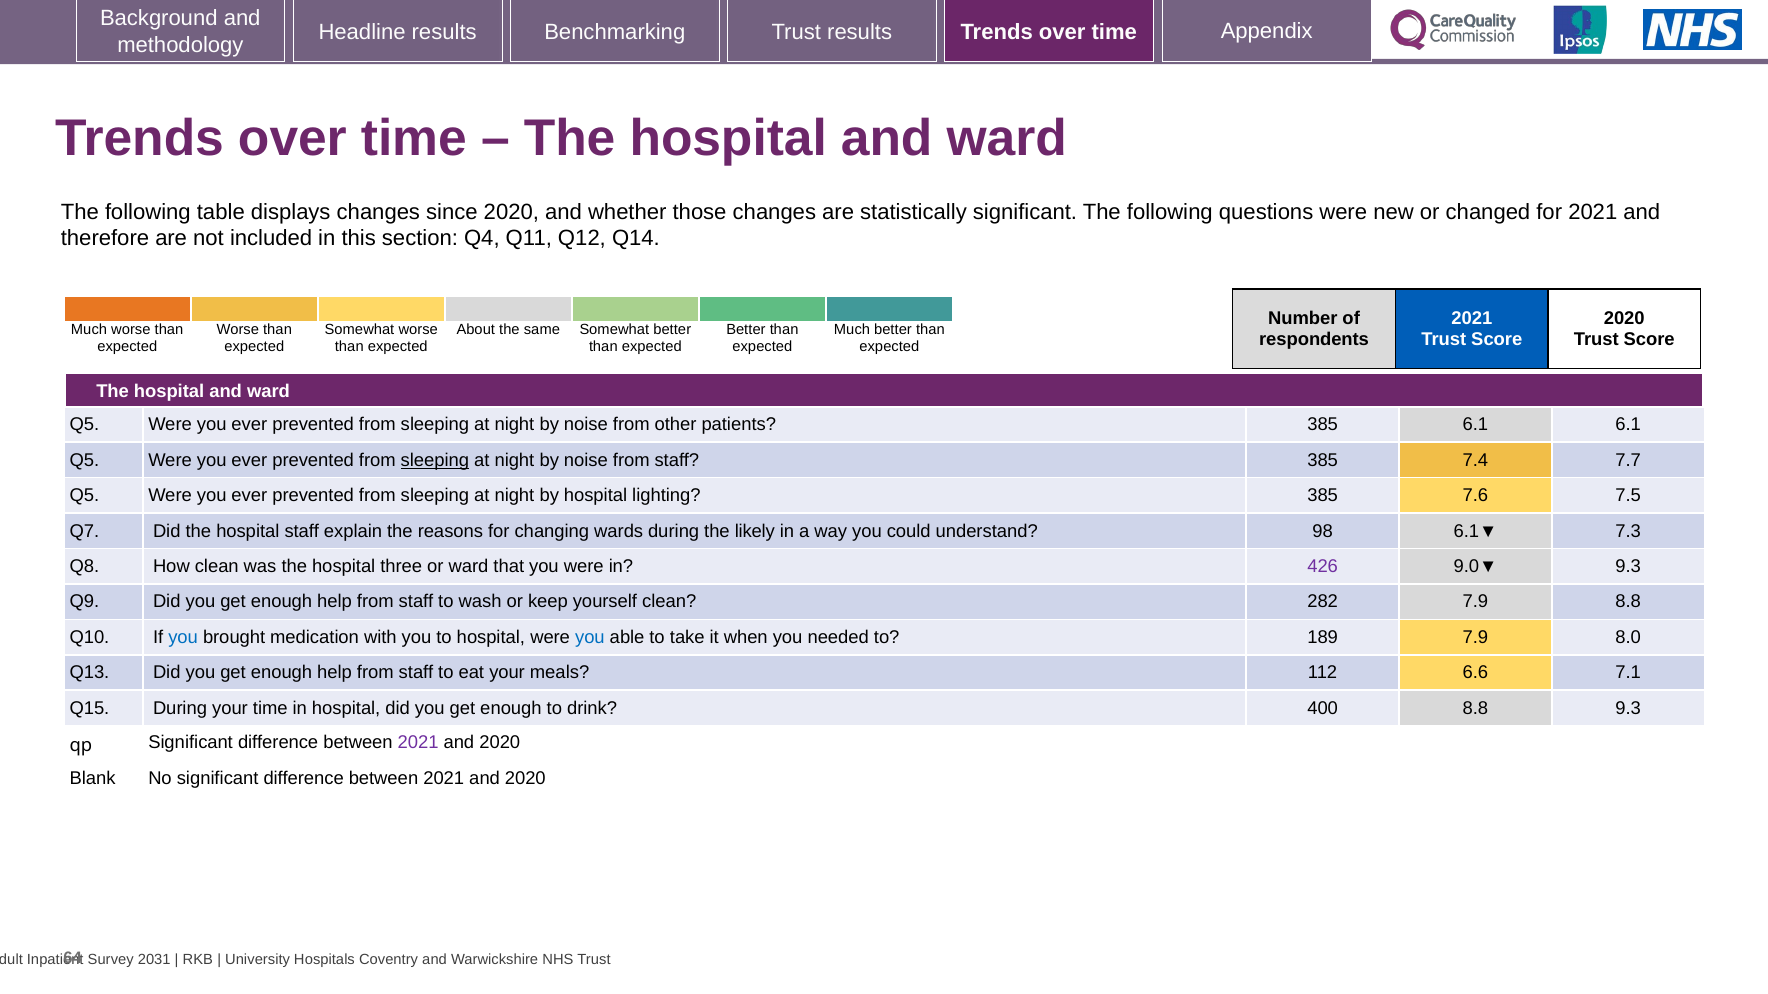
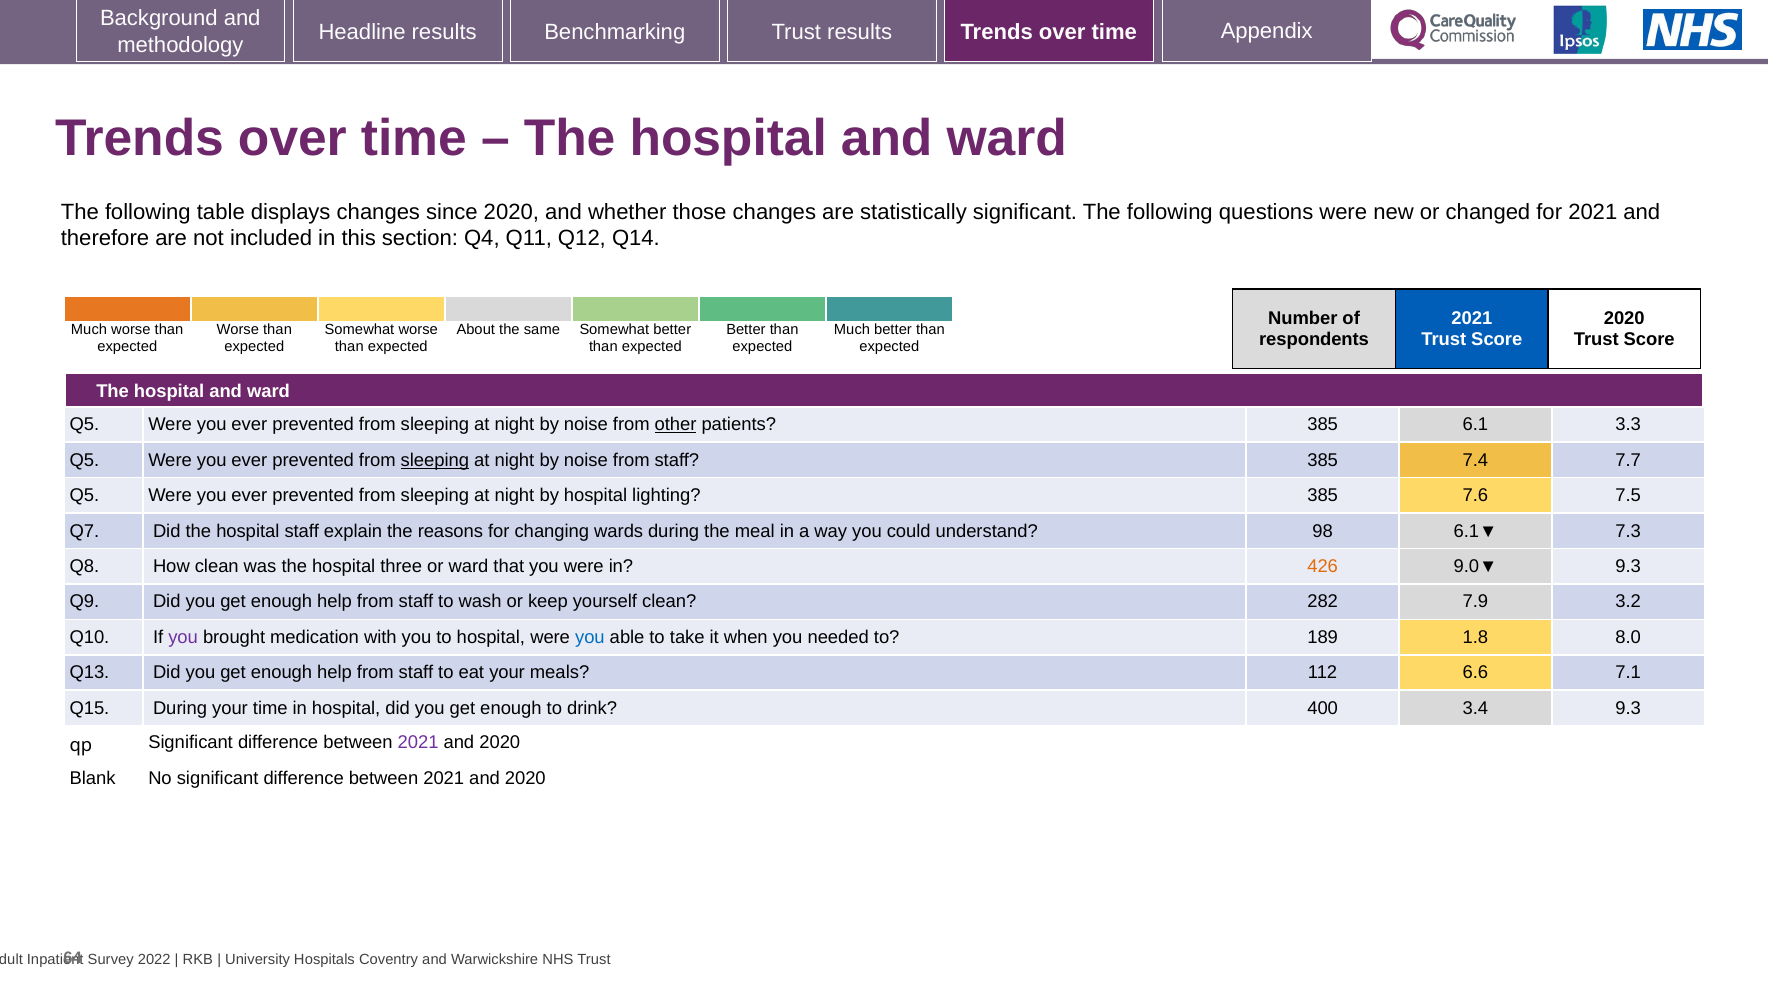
other underline: none -> present (676, 425)
6.1 6.1: 6.1 -> 3.3 (1628, 425)
likely: likely -> meal (755, 531)
426 colour: purple -> orange (1323, 567)
7.9 8.8: 8.8 -> 3.2 (1628, 602)
you colour: blue -> purple (183, 638)
189 7.9: 7.9 -> 1.8 (1475, 638)
400 8.8: 8.8 -> 3.4 (1475, 709)
2031: 2031 -> 2022 (154, 960)
